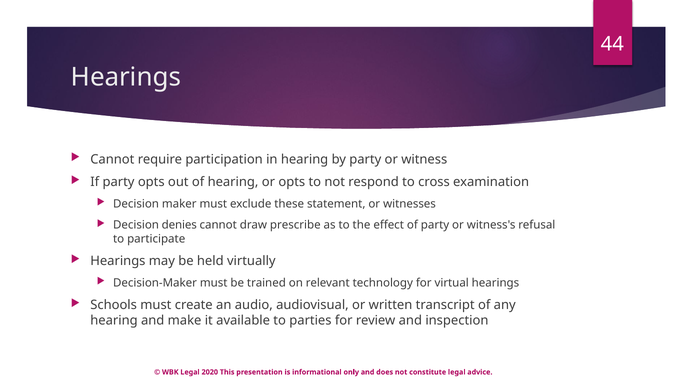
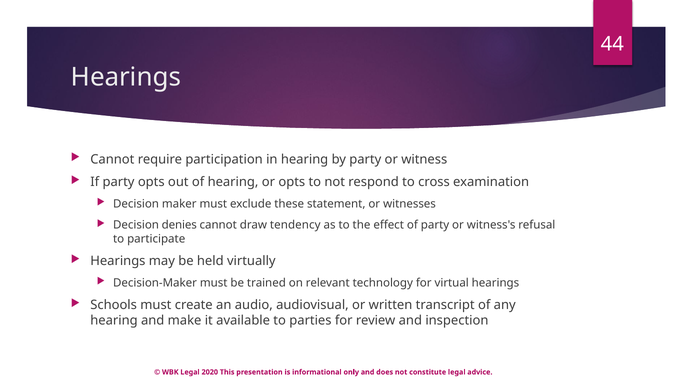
prescribe: prescribe -> tendency (295, 225)
